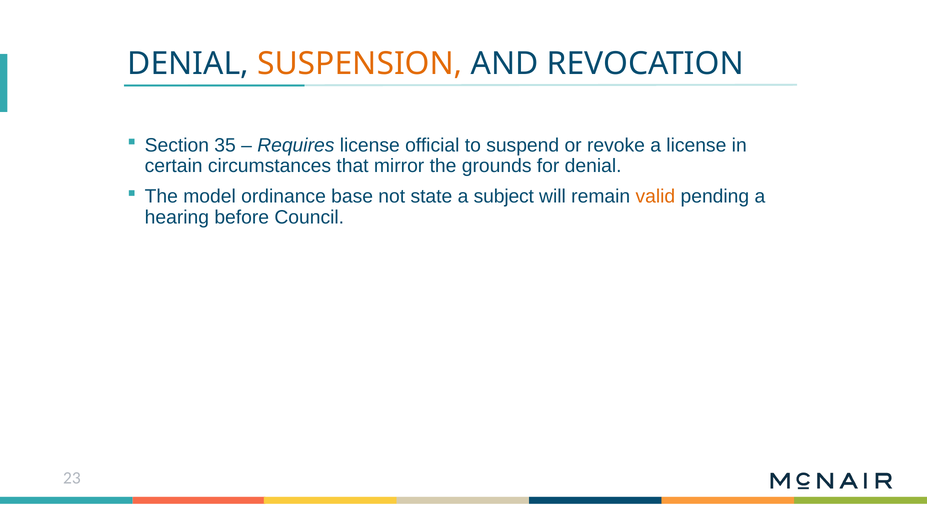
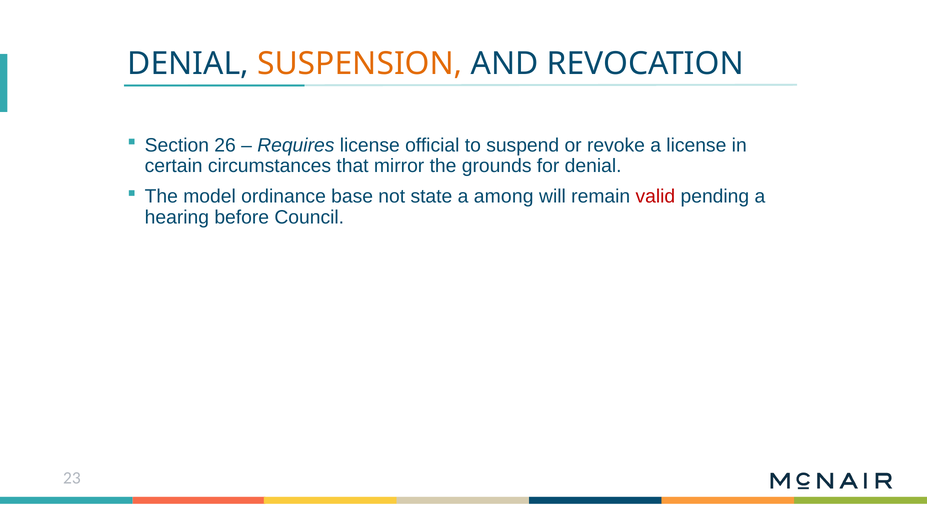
35: 35 -> 26 (225, 145)
subject: subject -> among (504, 197)
valid colour: orange -> red (655, 197)
